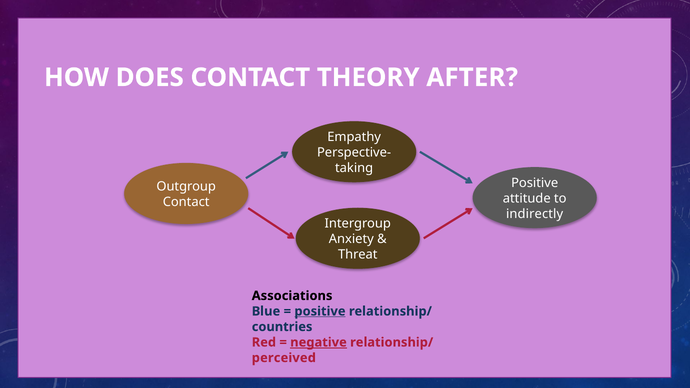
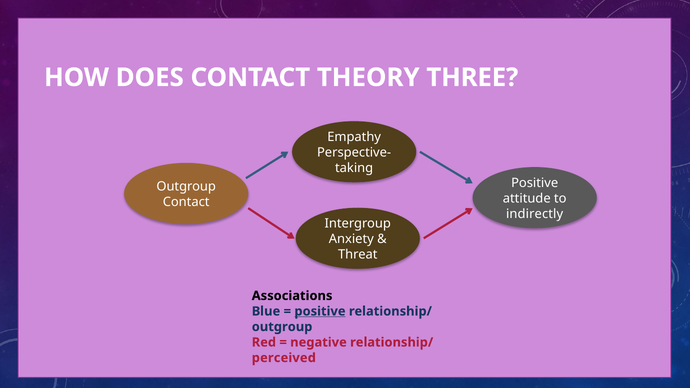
AFTER: AFTER -> THREE (472, 77)
countries: countries -> outgroup (282, 327)
negative underline: present -> none (318, 342)
